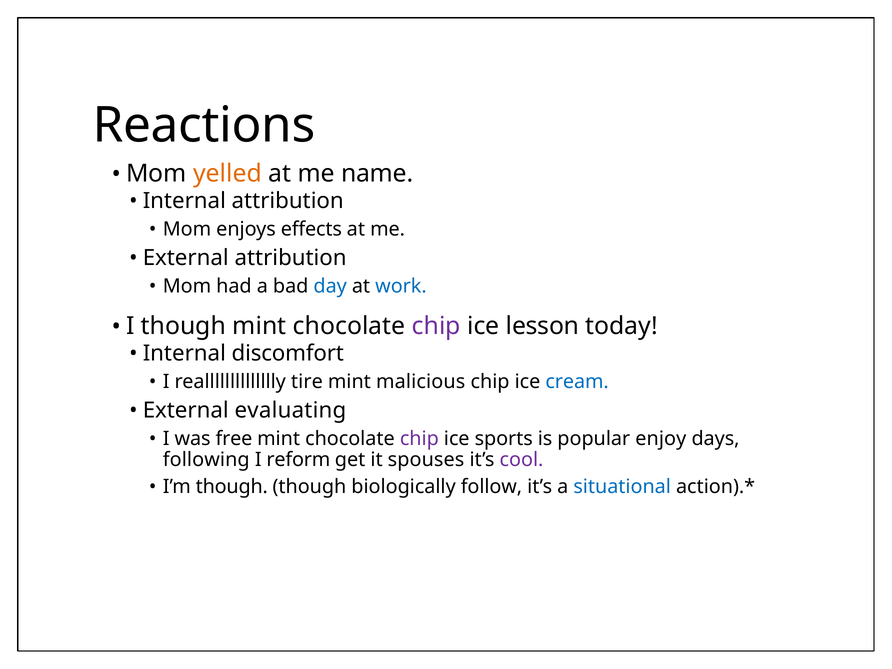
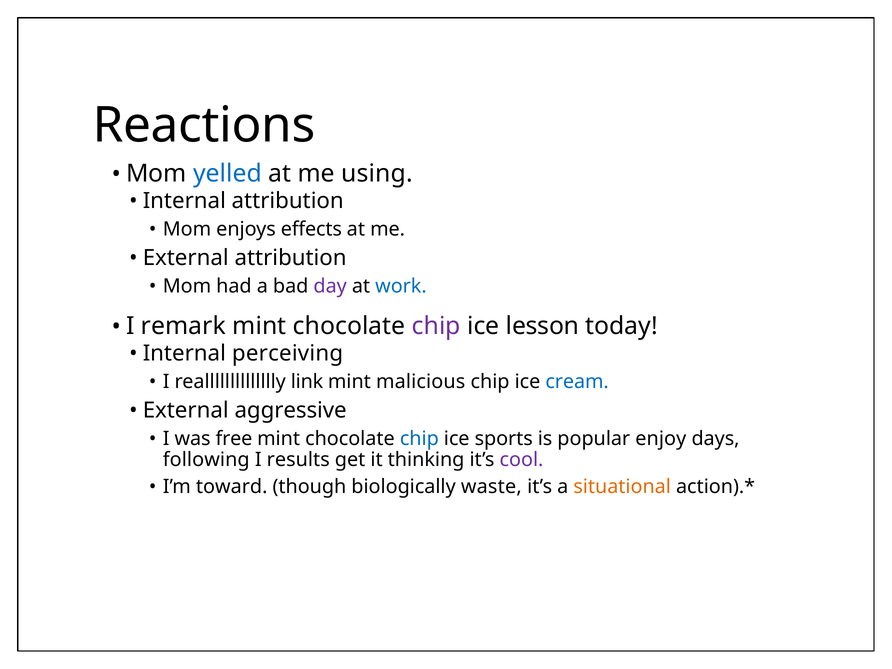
yelled colour: orange -> blue (228, 174)
name: name -> using (377, 174)
day colour: blue -> purple (330, 286)
I though: though -> remark (183, 326)
discomfort: discomfort -> perceiving (288, 354)
tire: tire -> link (307, 382)
evaluating: evaluating -> aggressive (291, 410)
chip colour: purple -> blue (419, 439)
reform: reform -> results (298, 460)
spouses: spouses -> thinking (426, 460)
I’m though: though -> toward (232, 487)
follow: follow -> waste (491, 487)
situational colour: blue -> orange (622, 487)
